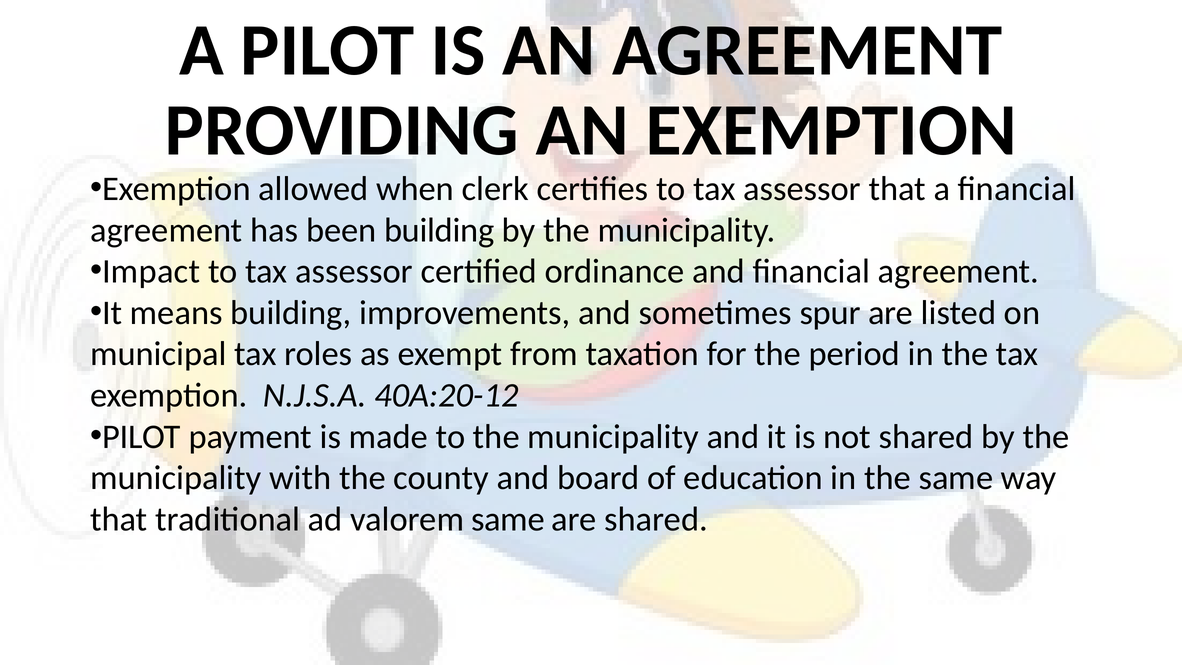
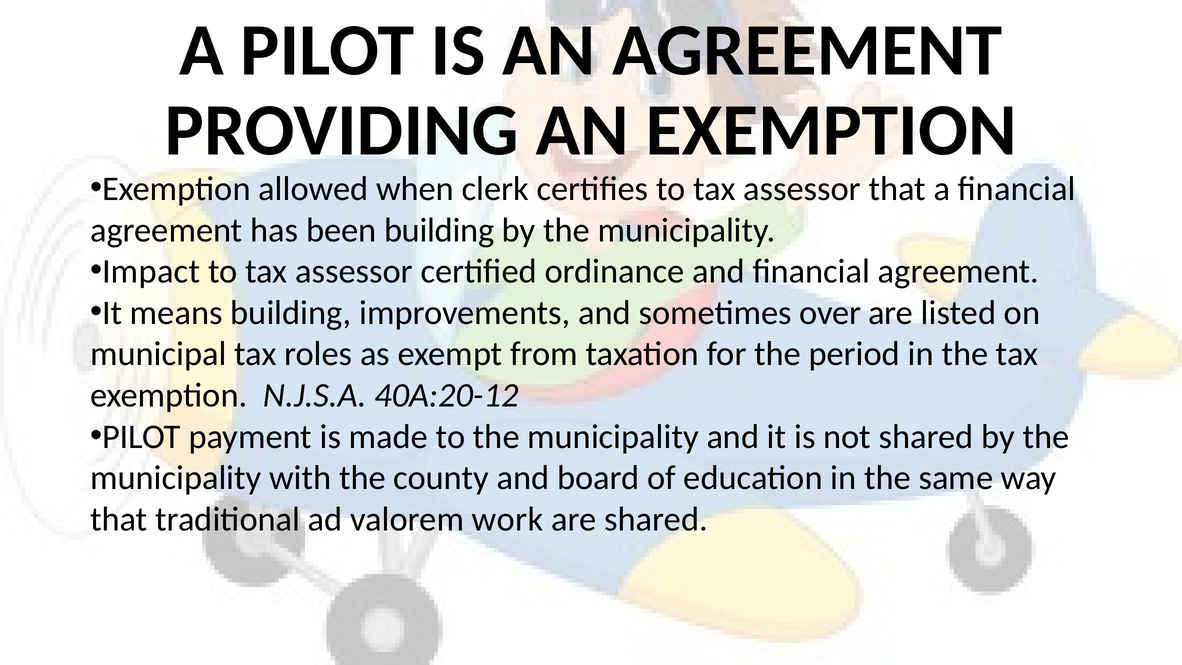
spur: spur -> over (830, 313)
valorem same: same -> work (508, 519)
